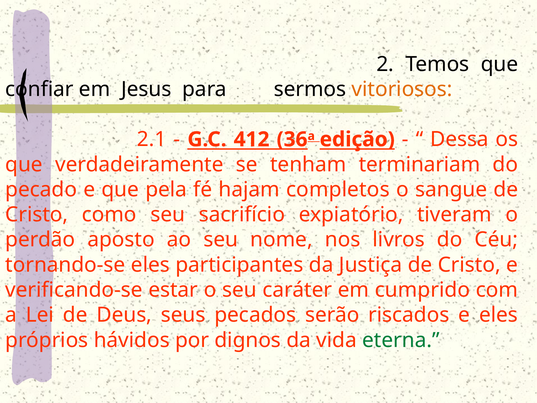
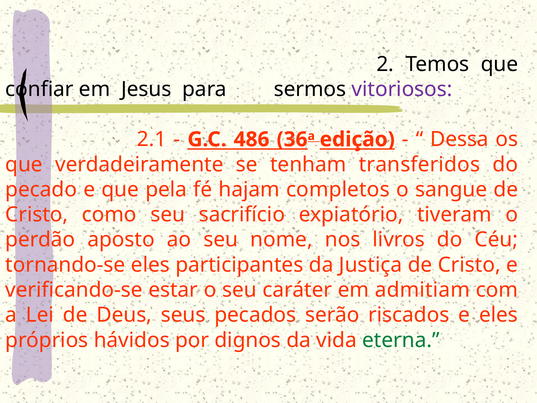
vitoriosos colour: orange -> purple (402, 89)
412: 412 -> 486 (252, 139)
terminariam: terminariam -> transferidos (419, 164)
cumprido: cumprido -> admitiam (422, 290)
